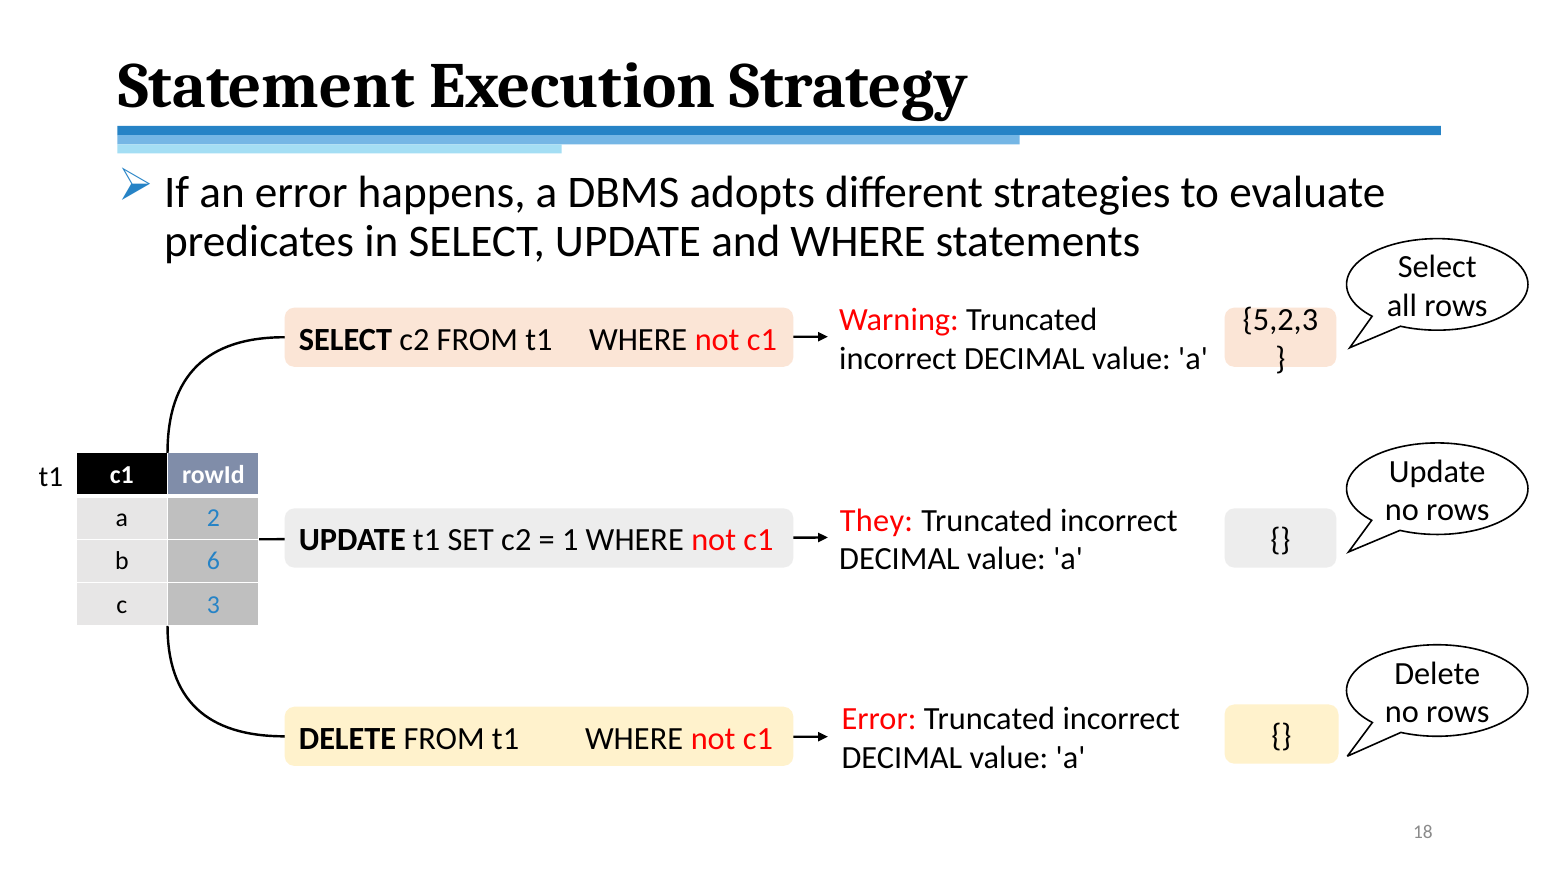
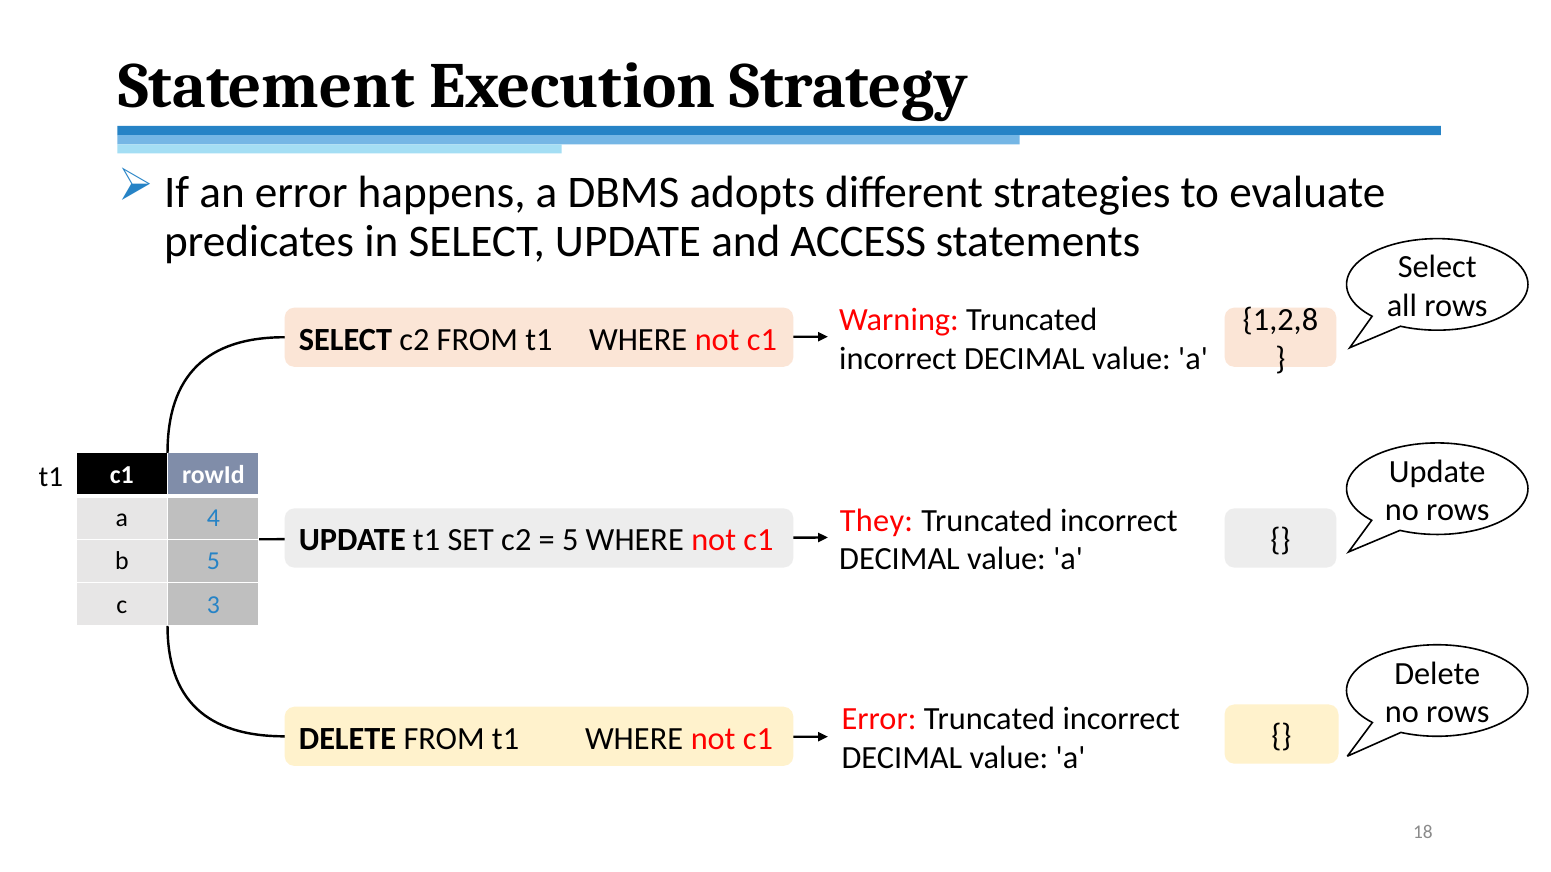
and WHERE: WHERE -> ACCESS (858, 242)
5,2,3: 5,2,3 -> 1,2,8 (1280, 320)
2: 2 -> 4 (213, 518)
1: 1 -> 5 (570, 540)
b 6: 6 -> 5 (213, 562)
